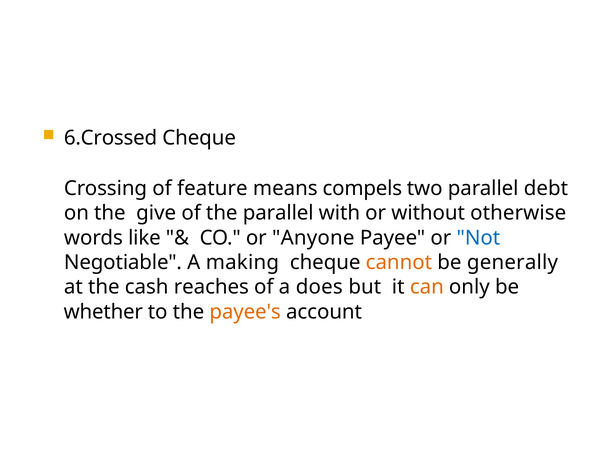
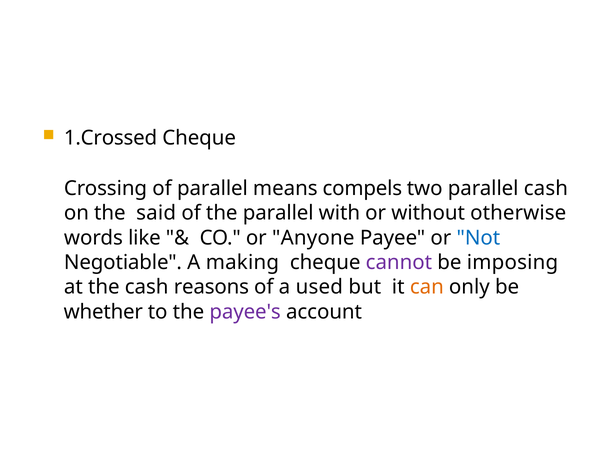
6.Crossed: 6.Crossed -> 1.Crossed (111, 138)
of feature: feature -> parallel (212, 188)
parallel debt: debt -> cash (546, 188)
give: give -> said (156, 213)
cannot colour: orange -> purple (399, 262)
generally: generally -> imposing (513, 262)
reaches: reaches -> reasons (211, 287)
does: does -> used (319, 287)
payee's colour: orange -> purple (245, 311)
